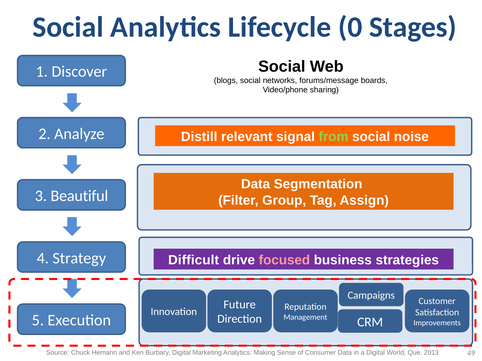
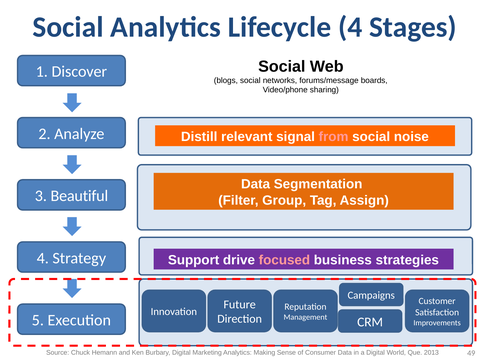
Lifecycle 0: 0 -> 4 (350, 27)
from colour: light green -> pink (334, 137)
Difficult: Difficult -> Support (194, 260)
